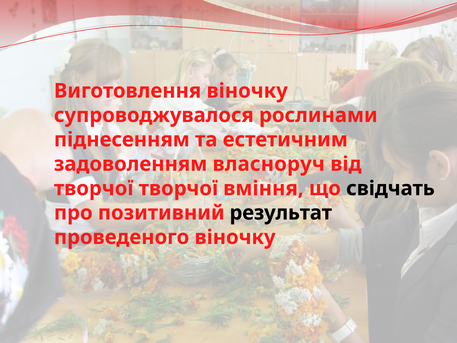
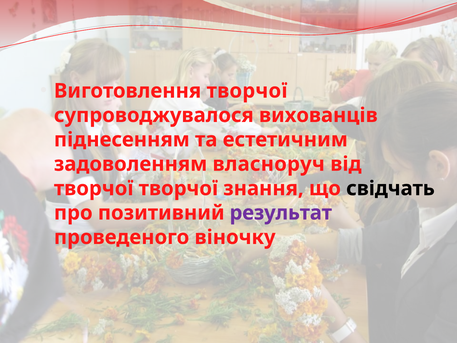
Виготовлення віночку: віночку -> творчої (247, 91)
рослинами: рослинами -> вихованців (318, 115)
вміння: вміння -> знання (263, 188)
результат colour: black -> purple (281, 213)
